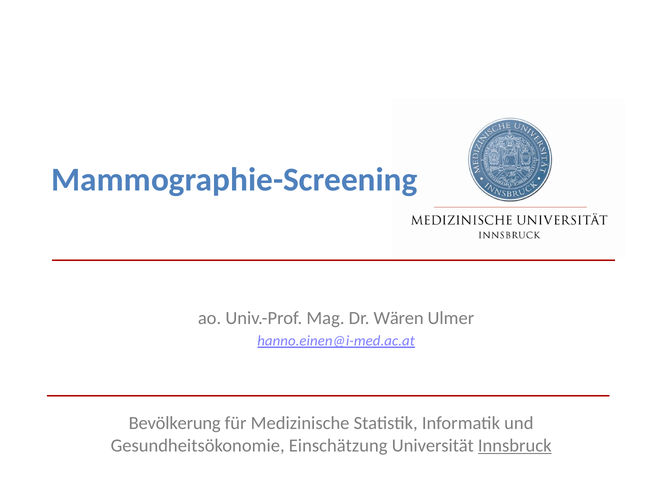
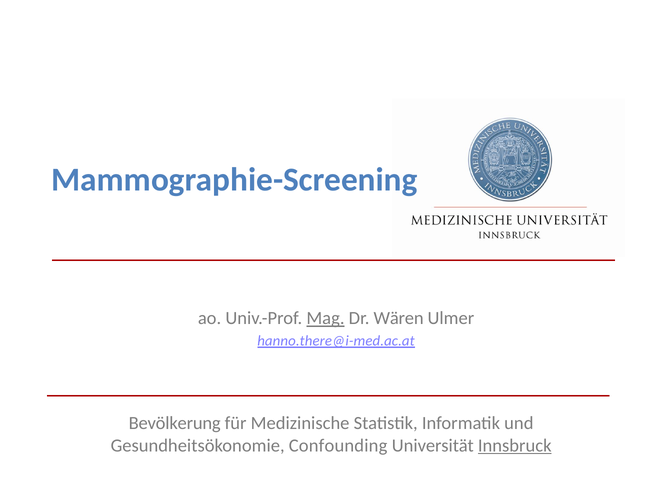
Mag underline: none -> present (325, 318)
hanno.einen@i-med.ac.at: hanno.einen@i-med.ac.at -> hanno.there@i-med.ac.at (336, 341)
Einschätzung: Einschätzung -> Confounding (338, 446)
